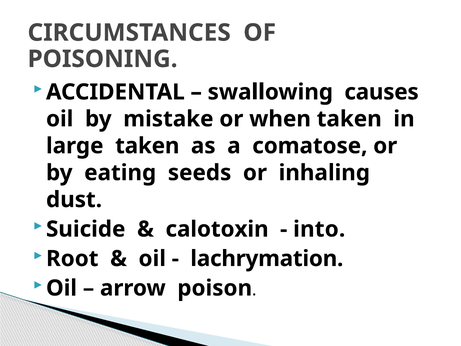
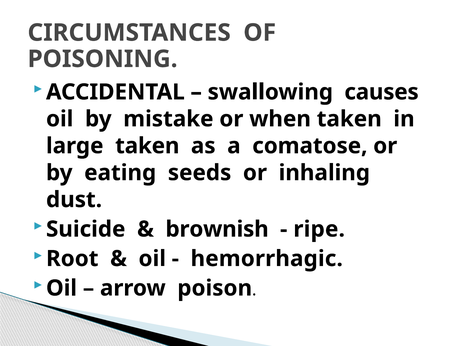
calotoxin: calotoxin -> brownish (217, 229)
into: into -> ripe (319, 229)
lachrymation: lachrymation -> hemorrhagic (267, 258)
